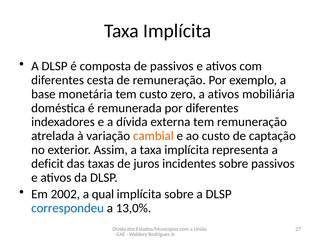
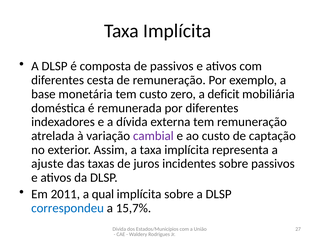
a ativos: ativos -> deficit (224, 94)
cambial colour: orange -> purple (153, 136)
deficit: deficit -> ajuste (47, 164)
2002: 2002 -> 2011 (65, 194)
13,0%: 13,0% -> 15,7% (134, 208)
